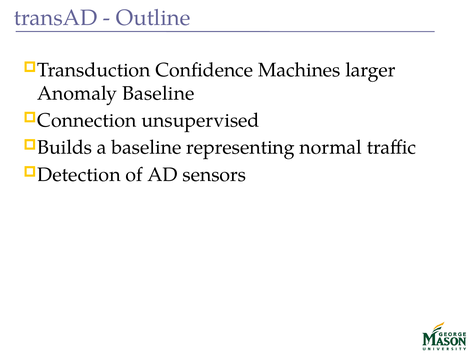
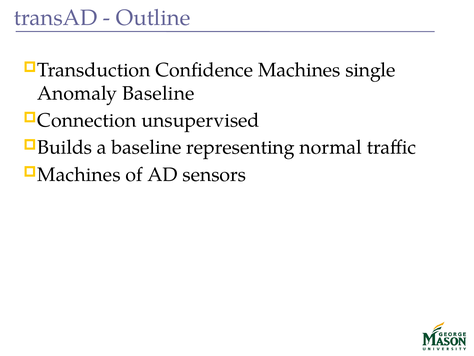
larger: larger -> single (370, 70)
Detection: Detection -> Machines (79, 174)
